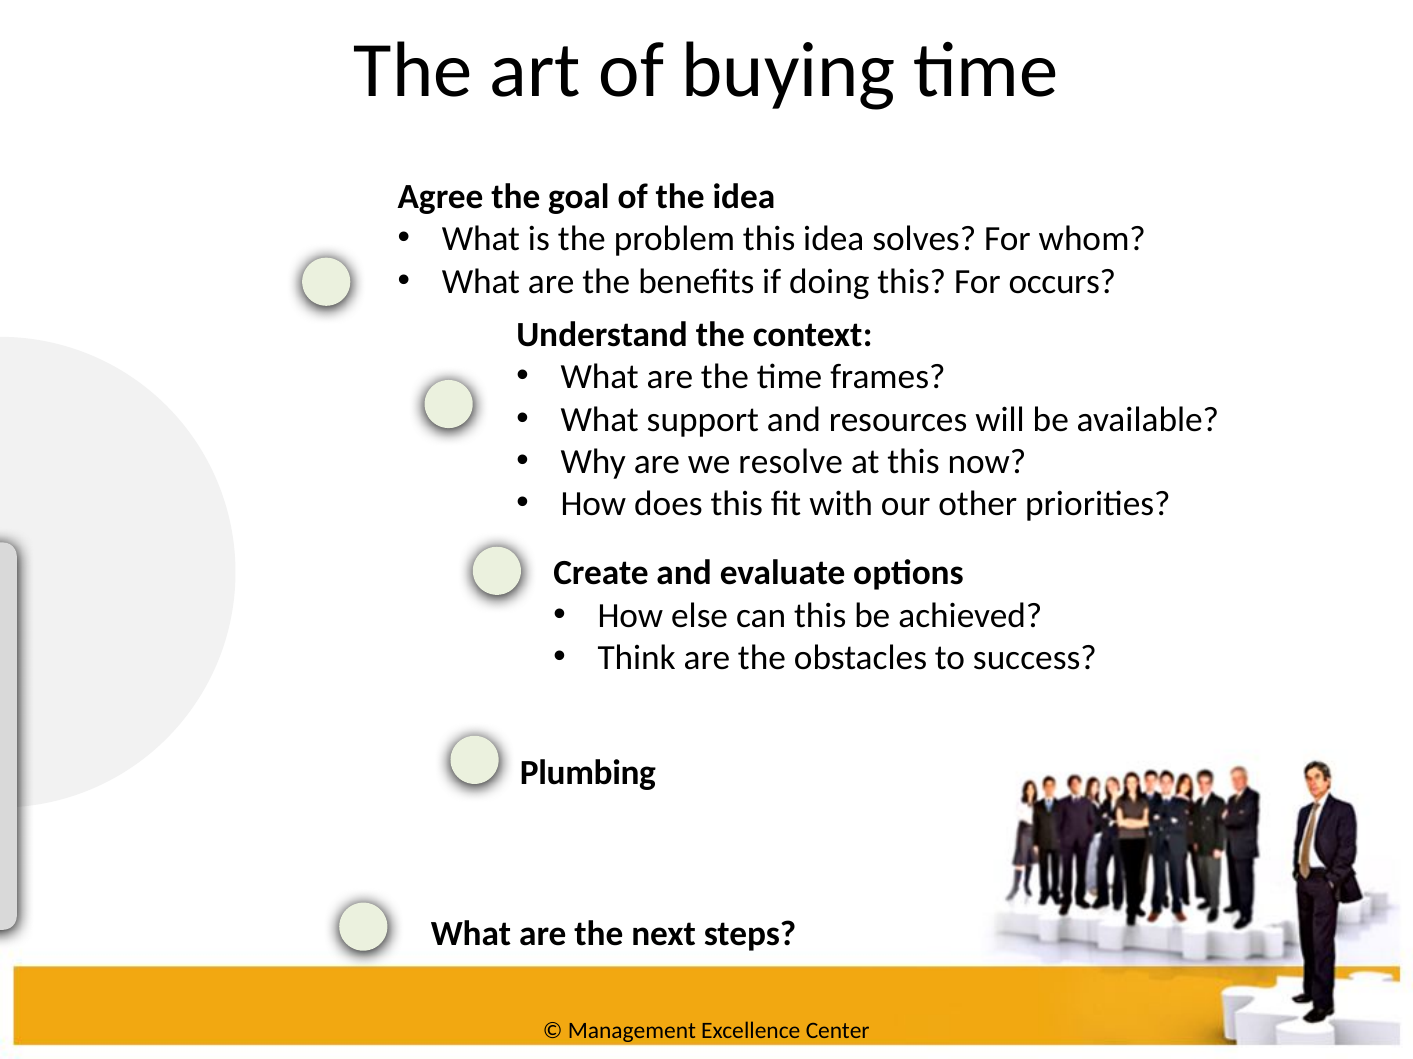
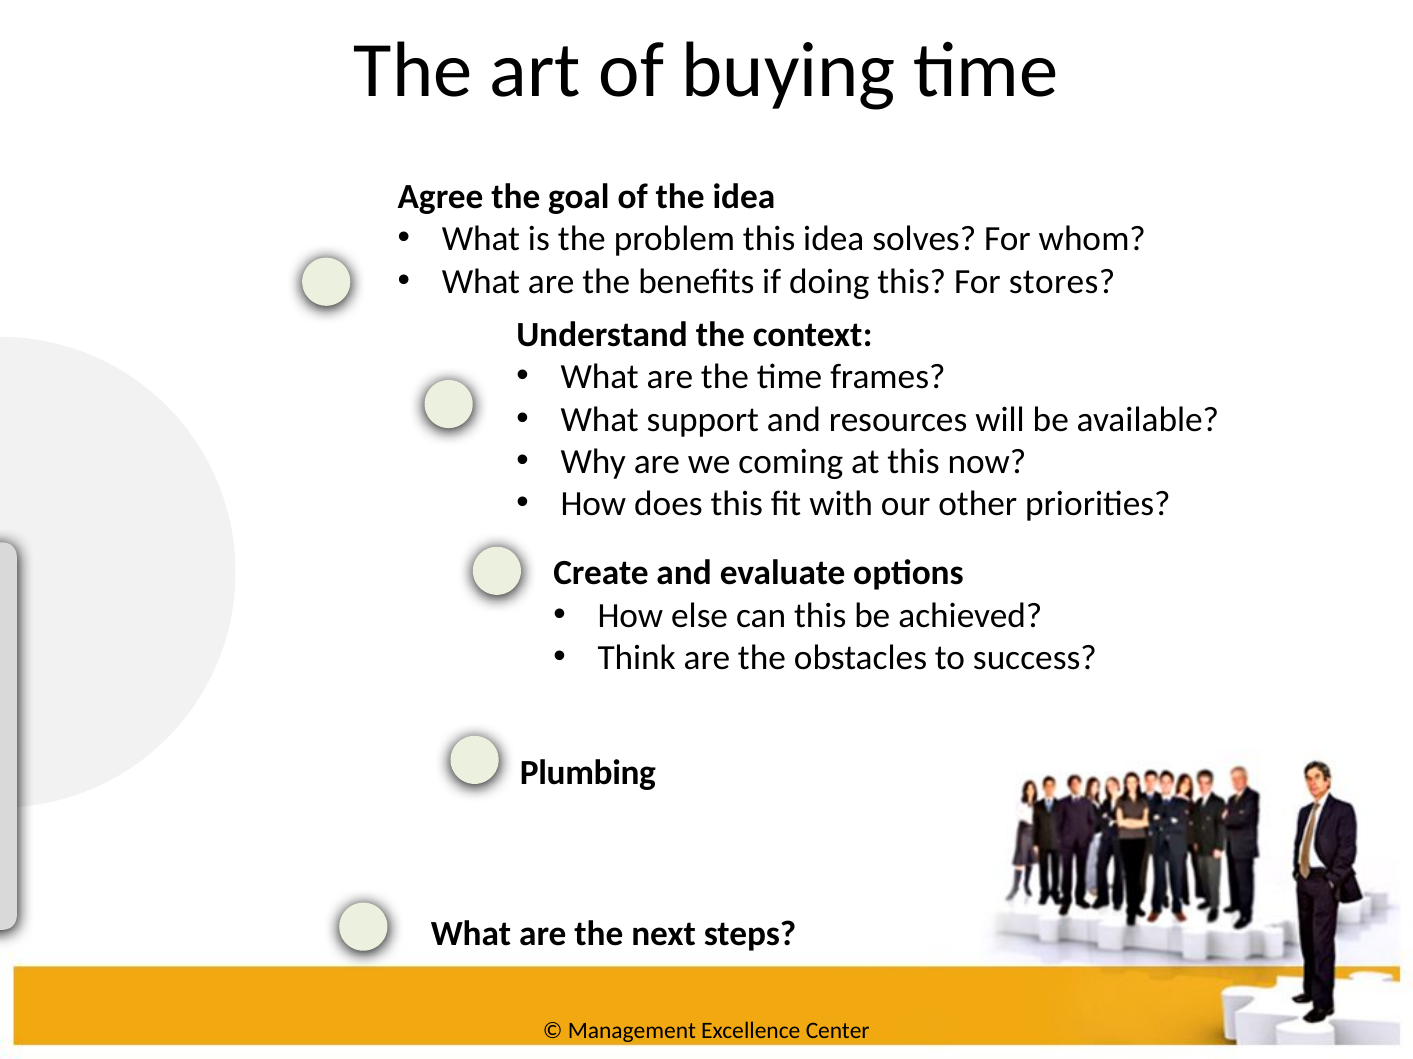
occurs: occurs -> stores (1062, 282)
resolve: resolve -> coming (791, 462)
